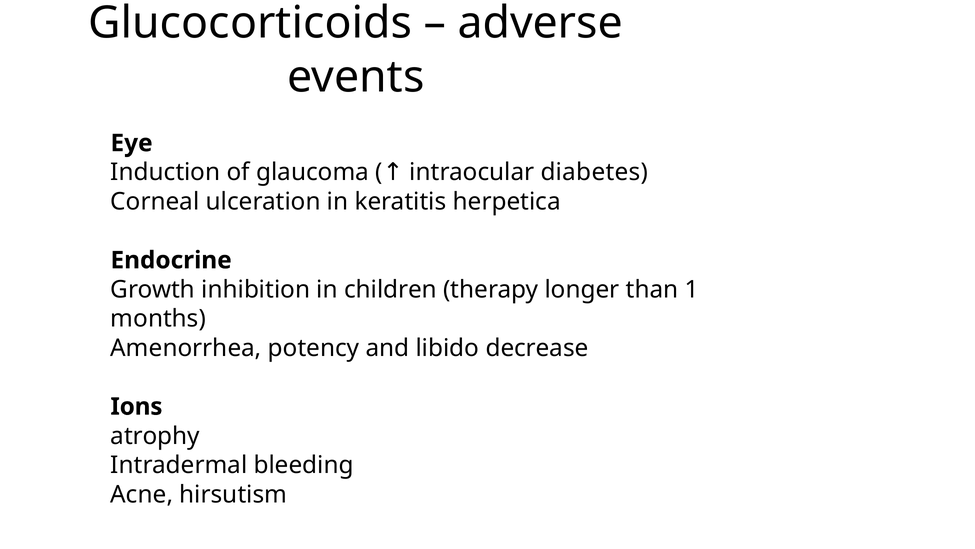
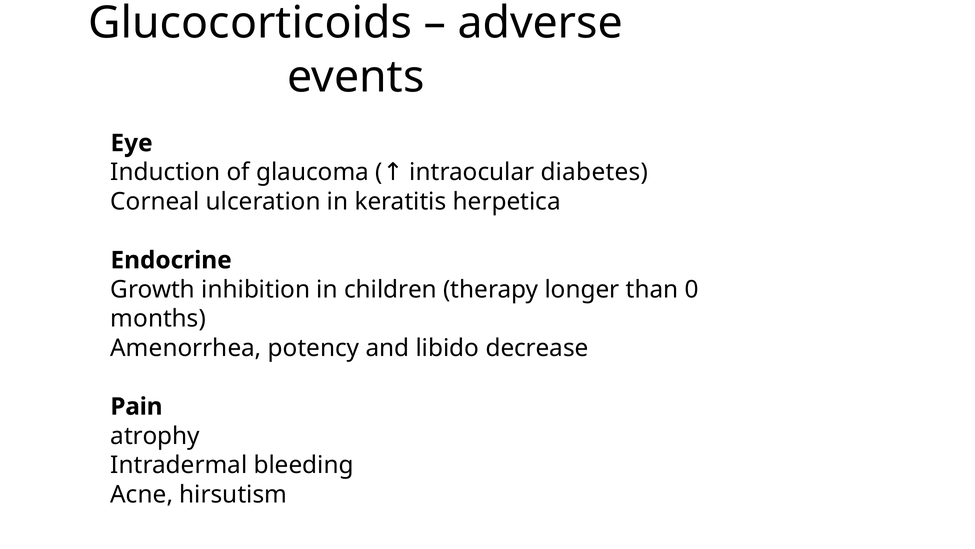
1: 1 -> 0 (692, 289)
Ions: Ions -> Pain (136, 406)
